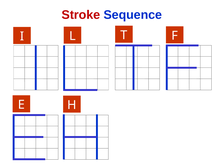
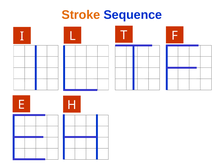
Stroke colour: red -> orange (81, 15)
